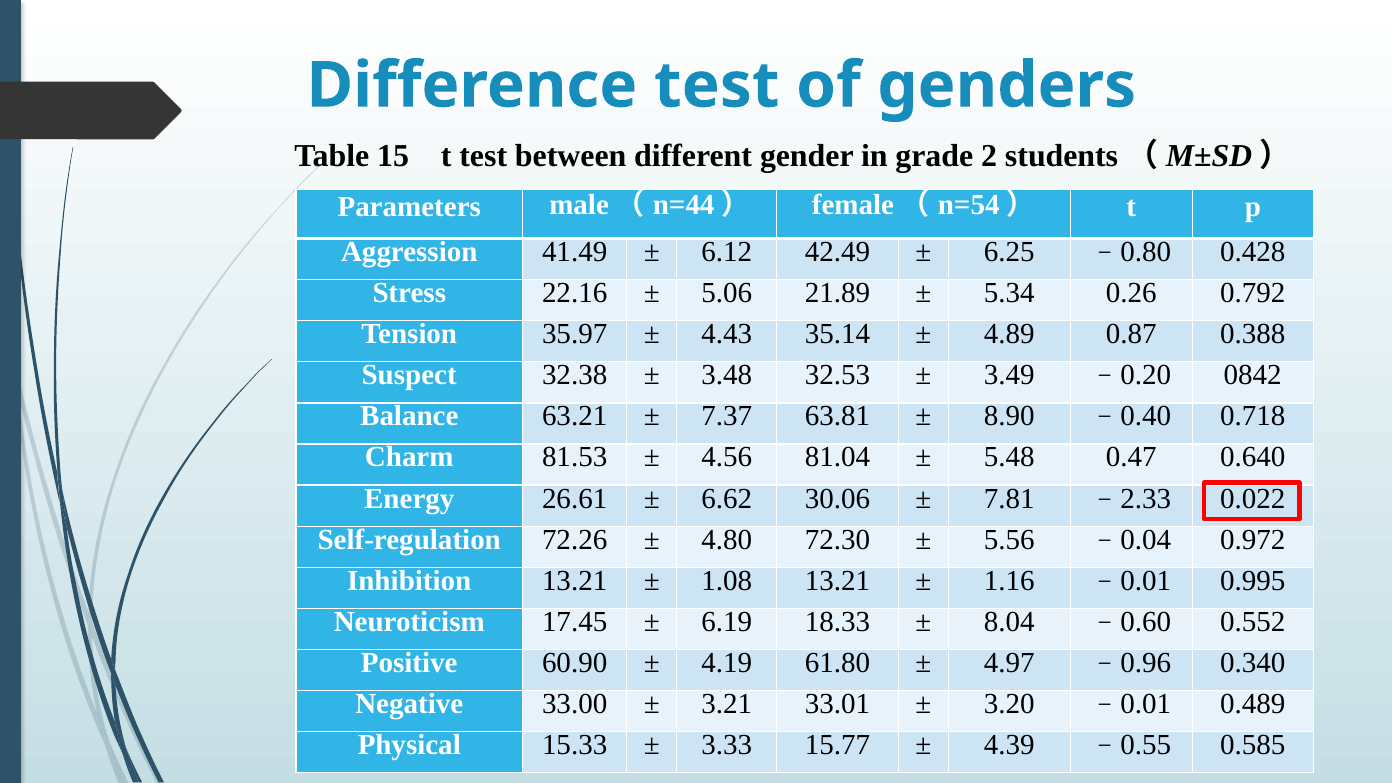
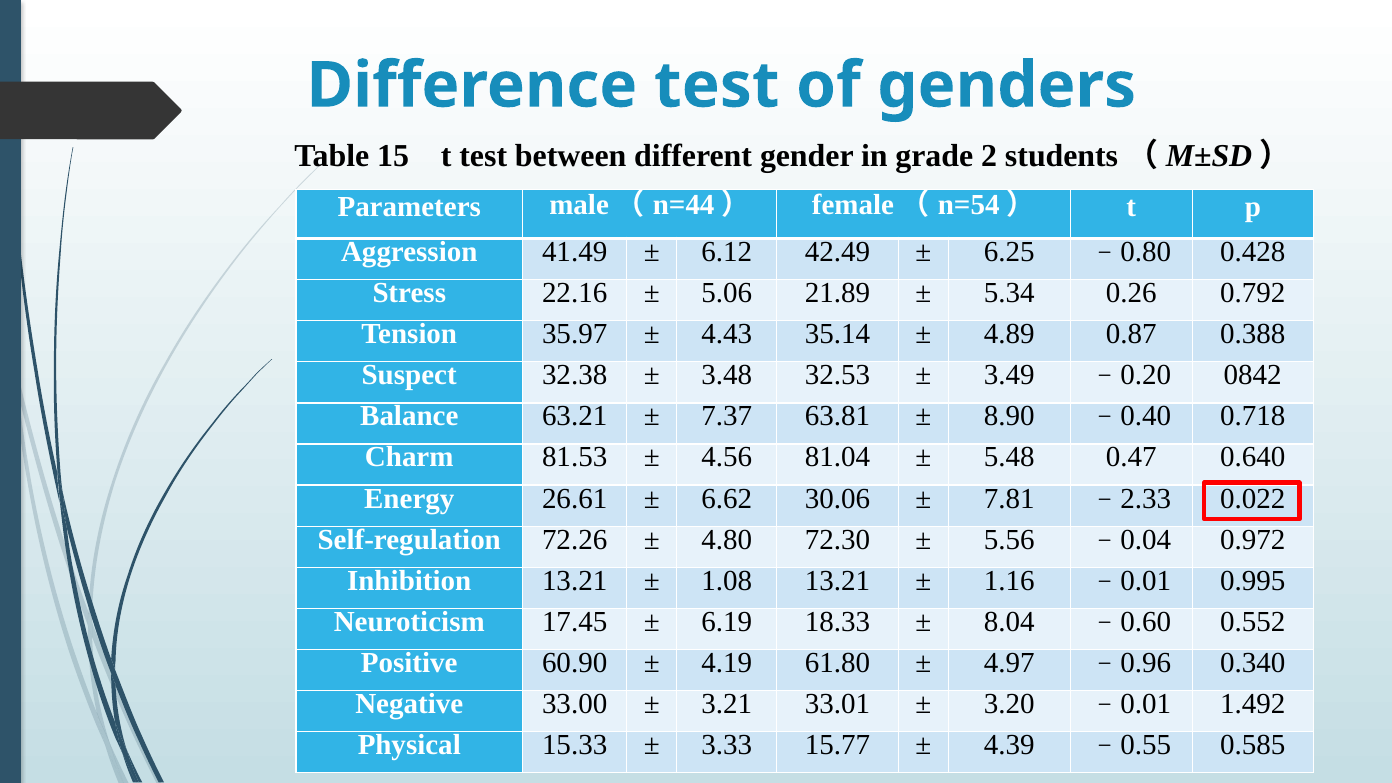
0.489: 0.489 -> 1.492 (1253, 704)
